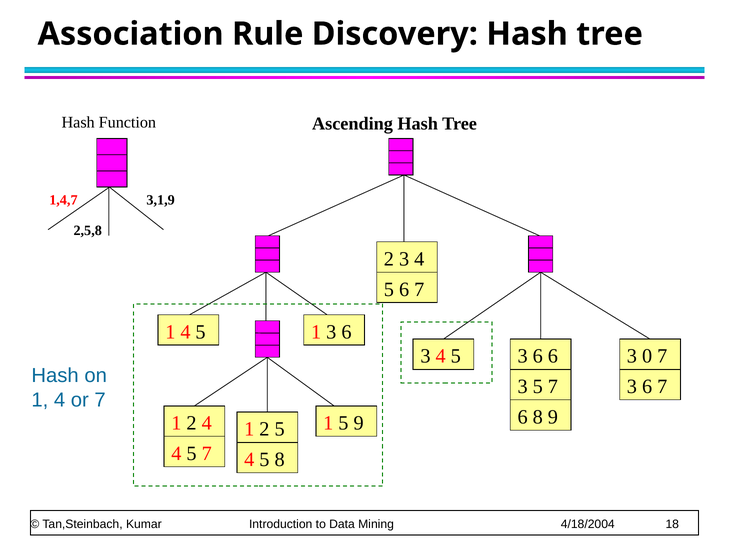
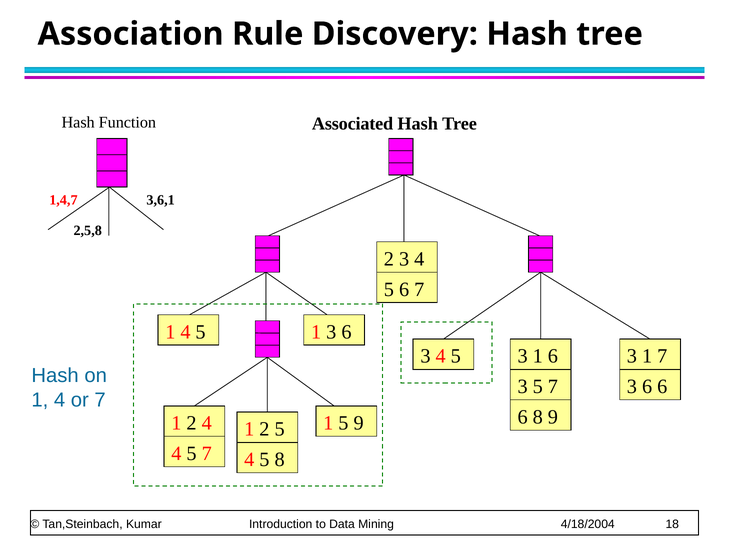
Ascending: Ascending -> Associated (353, 124)
3,1,9: 3,1,9 -> 3,6,1 (161, 200)
6: 6 -> 1 (538, 356)
5 3 0: 0 -> 1 (647, 356)
3 6 7: 7 -> 6 (662, 386)
